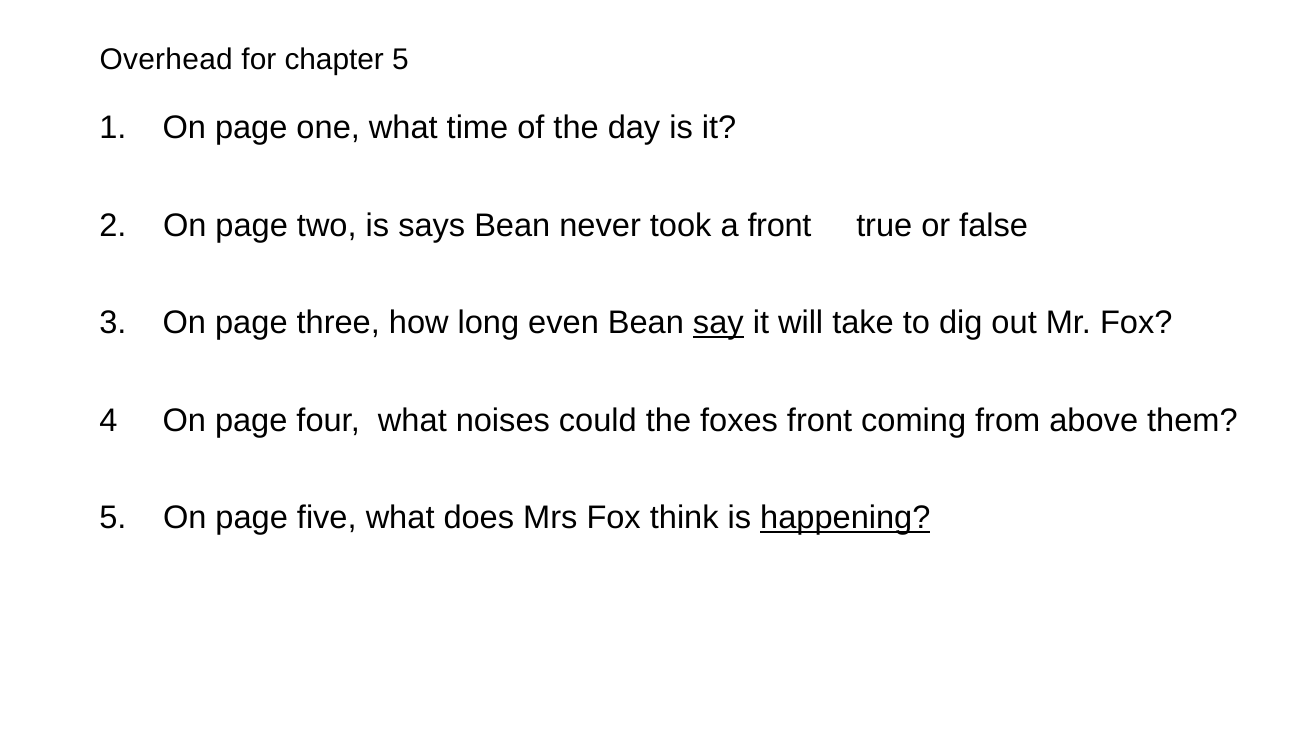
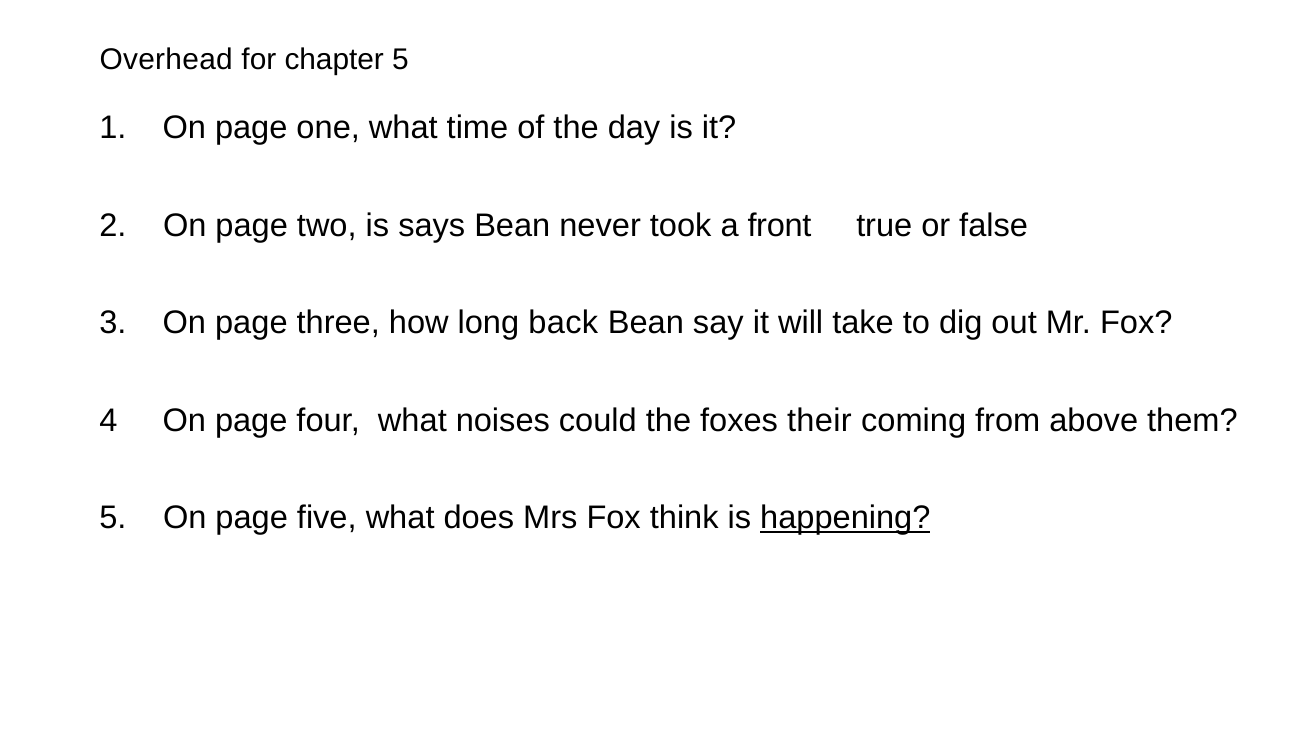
even: even -> back (563, 323)
say underline: present -> none (718, 323)
foxes front: front -> their (819, 421)
